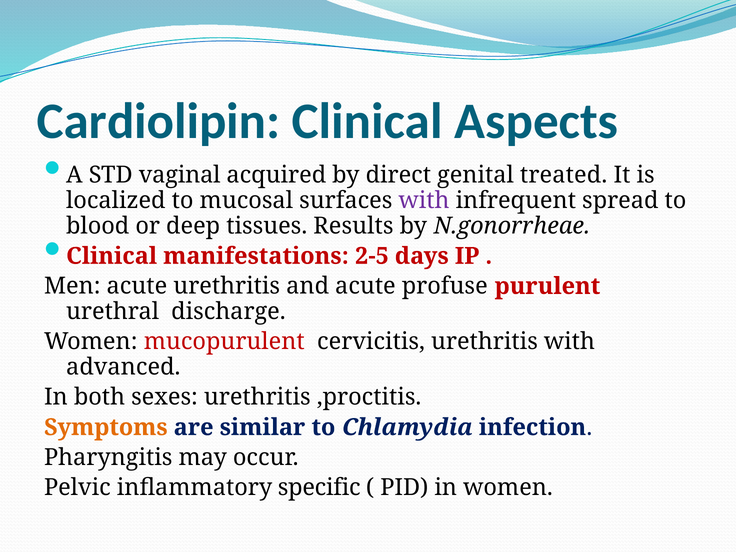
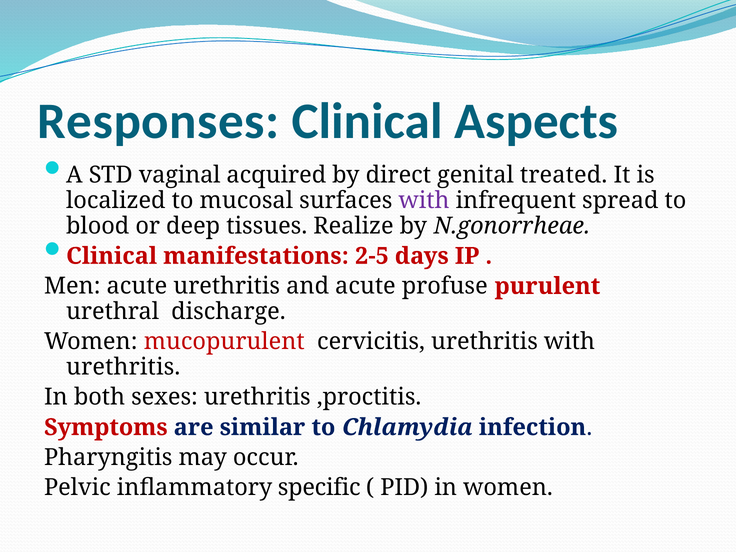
Cardiolipin: Cardiolipin -> Responses (158, 122)
Results: Results -> Realize (353, 226)
advanced: advanced -> urethritis (123, 367)
Symptoms colour: orange -> red (106, 427)
